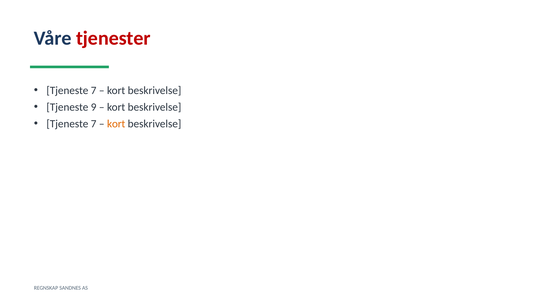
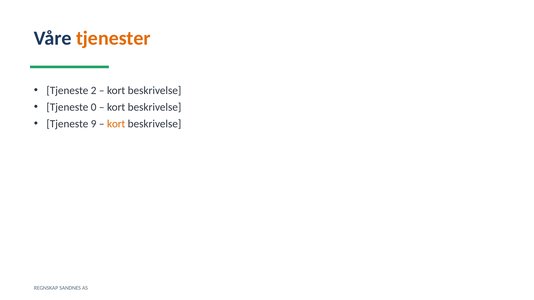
tjenester colour: red -> orange (113, 38)
7: 7 -> 2 (94, 90)
9: 9 -> 0 (94, 107)
7: 7 -> 9 (94, 124)
